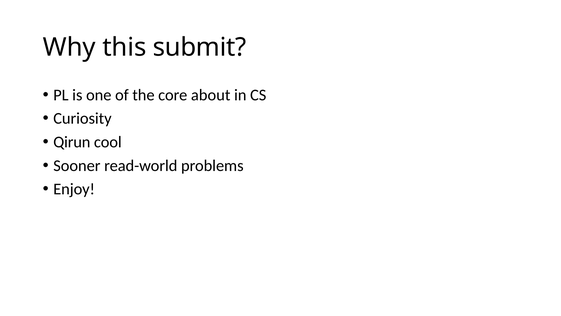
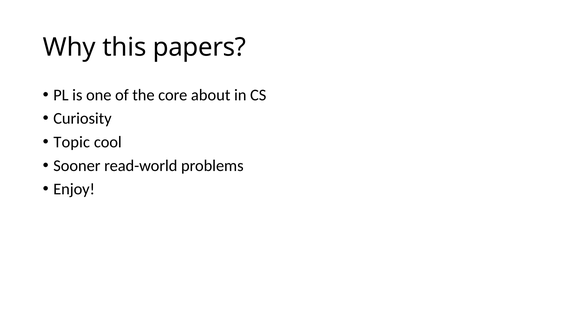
submit: submit -> papers (199, 47)
Qirun: Qirun -> Topic (72, 142)
